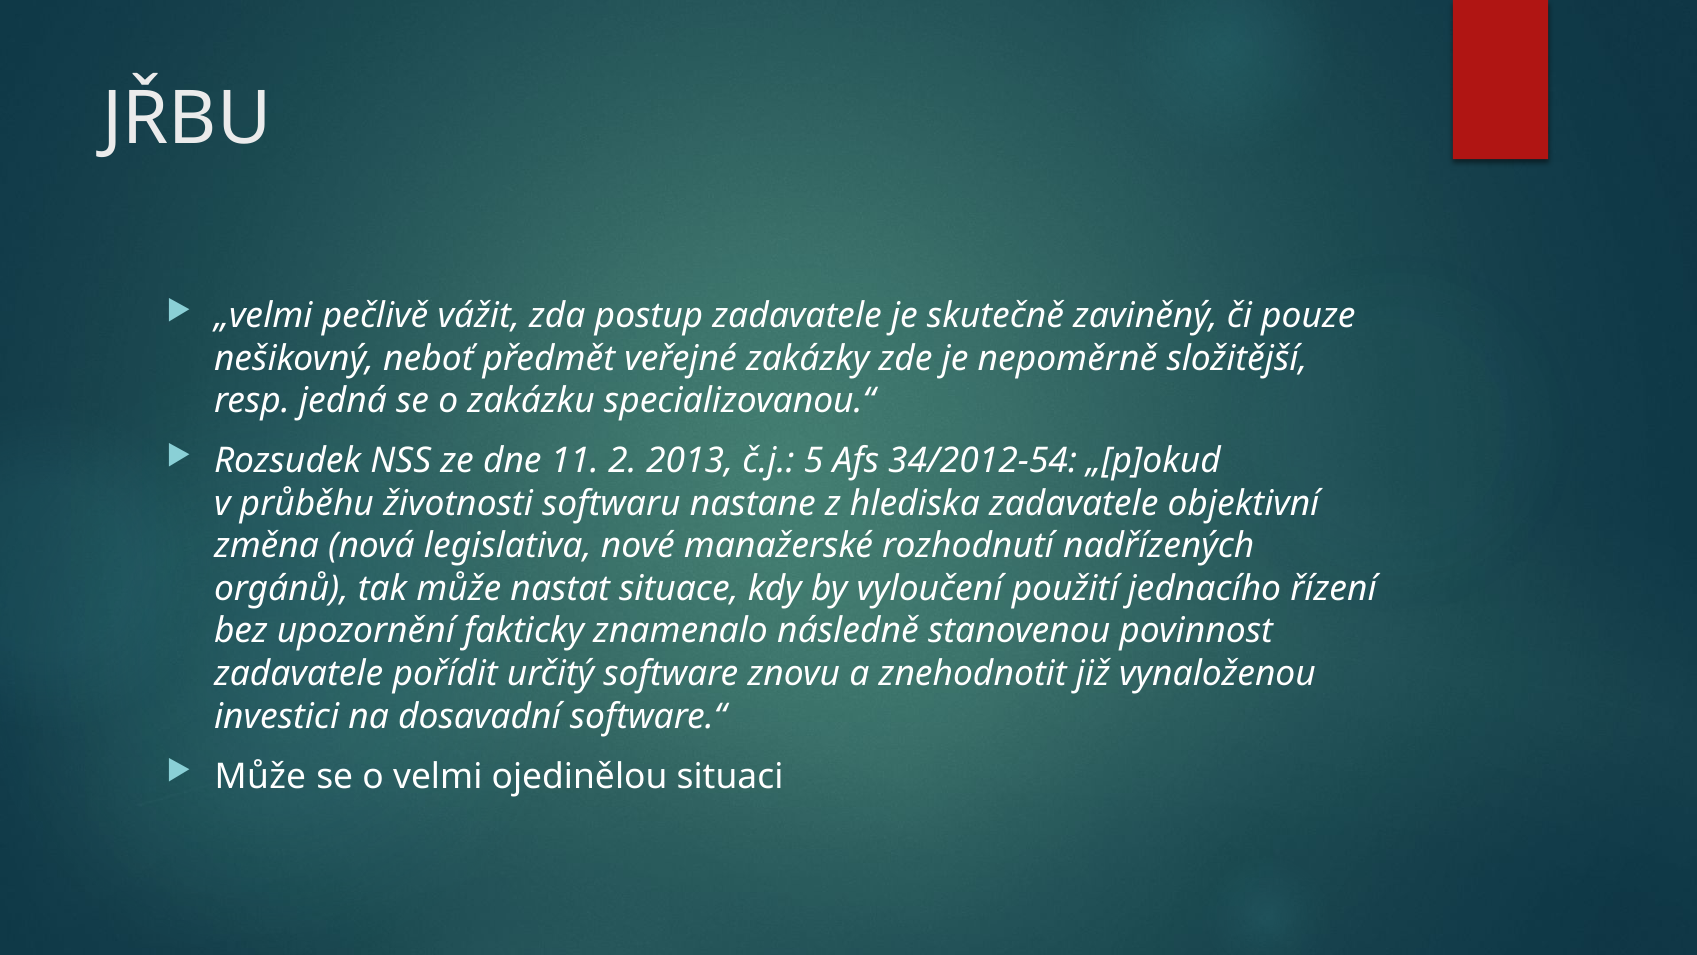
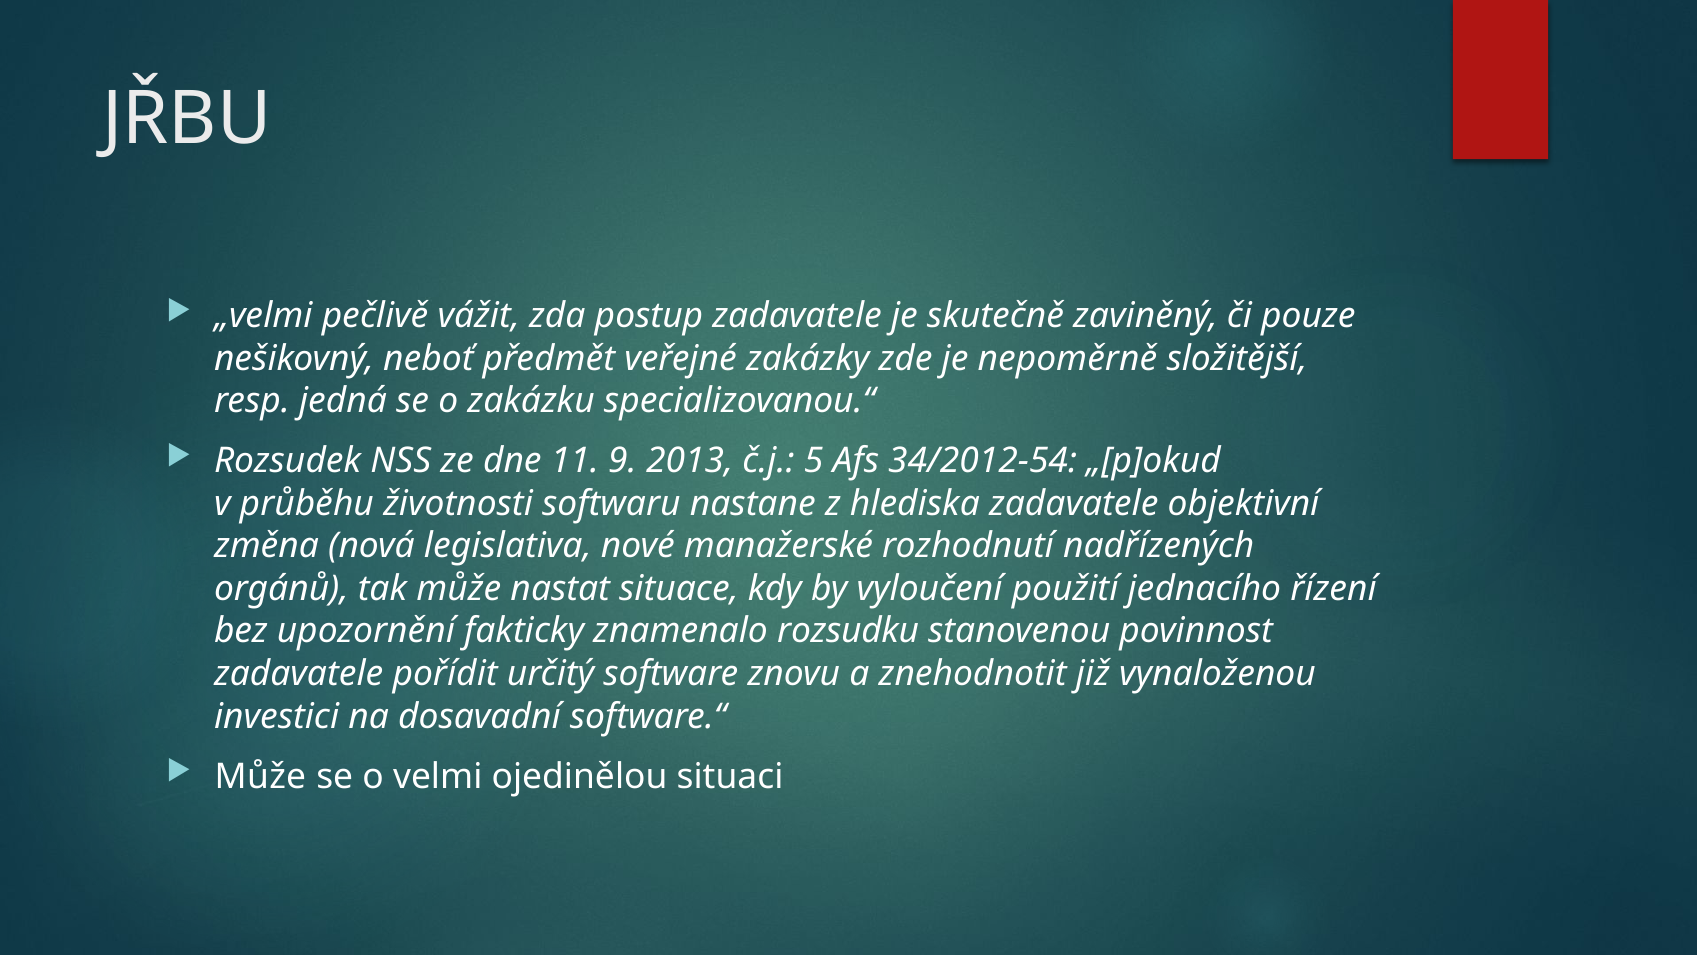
2: 2 -> 9 (622, 461)
následně: následně -> rozsudku (848, 631)
